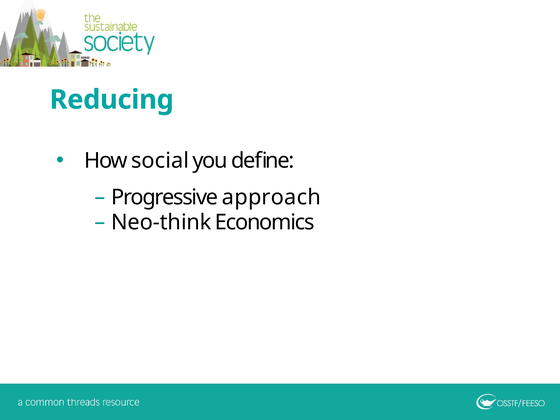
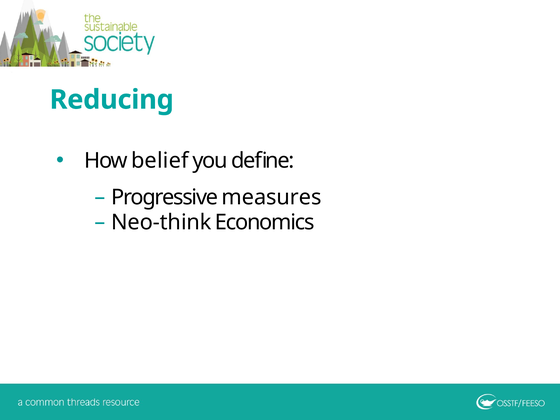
social: social -> belief (160, 161)
approach: approach -> measures (272, 197)
